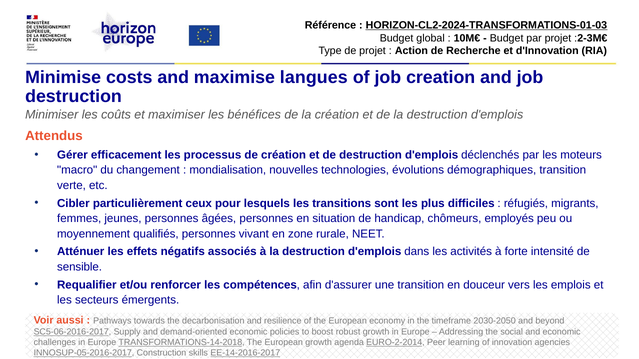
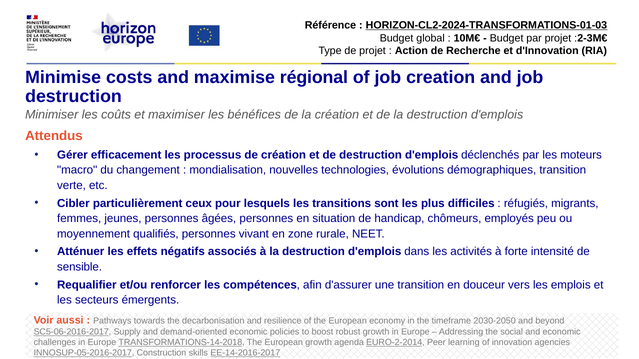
langues: langues -> régional (314, 77)
